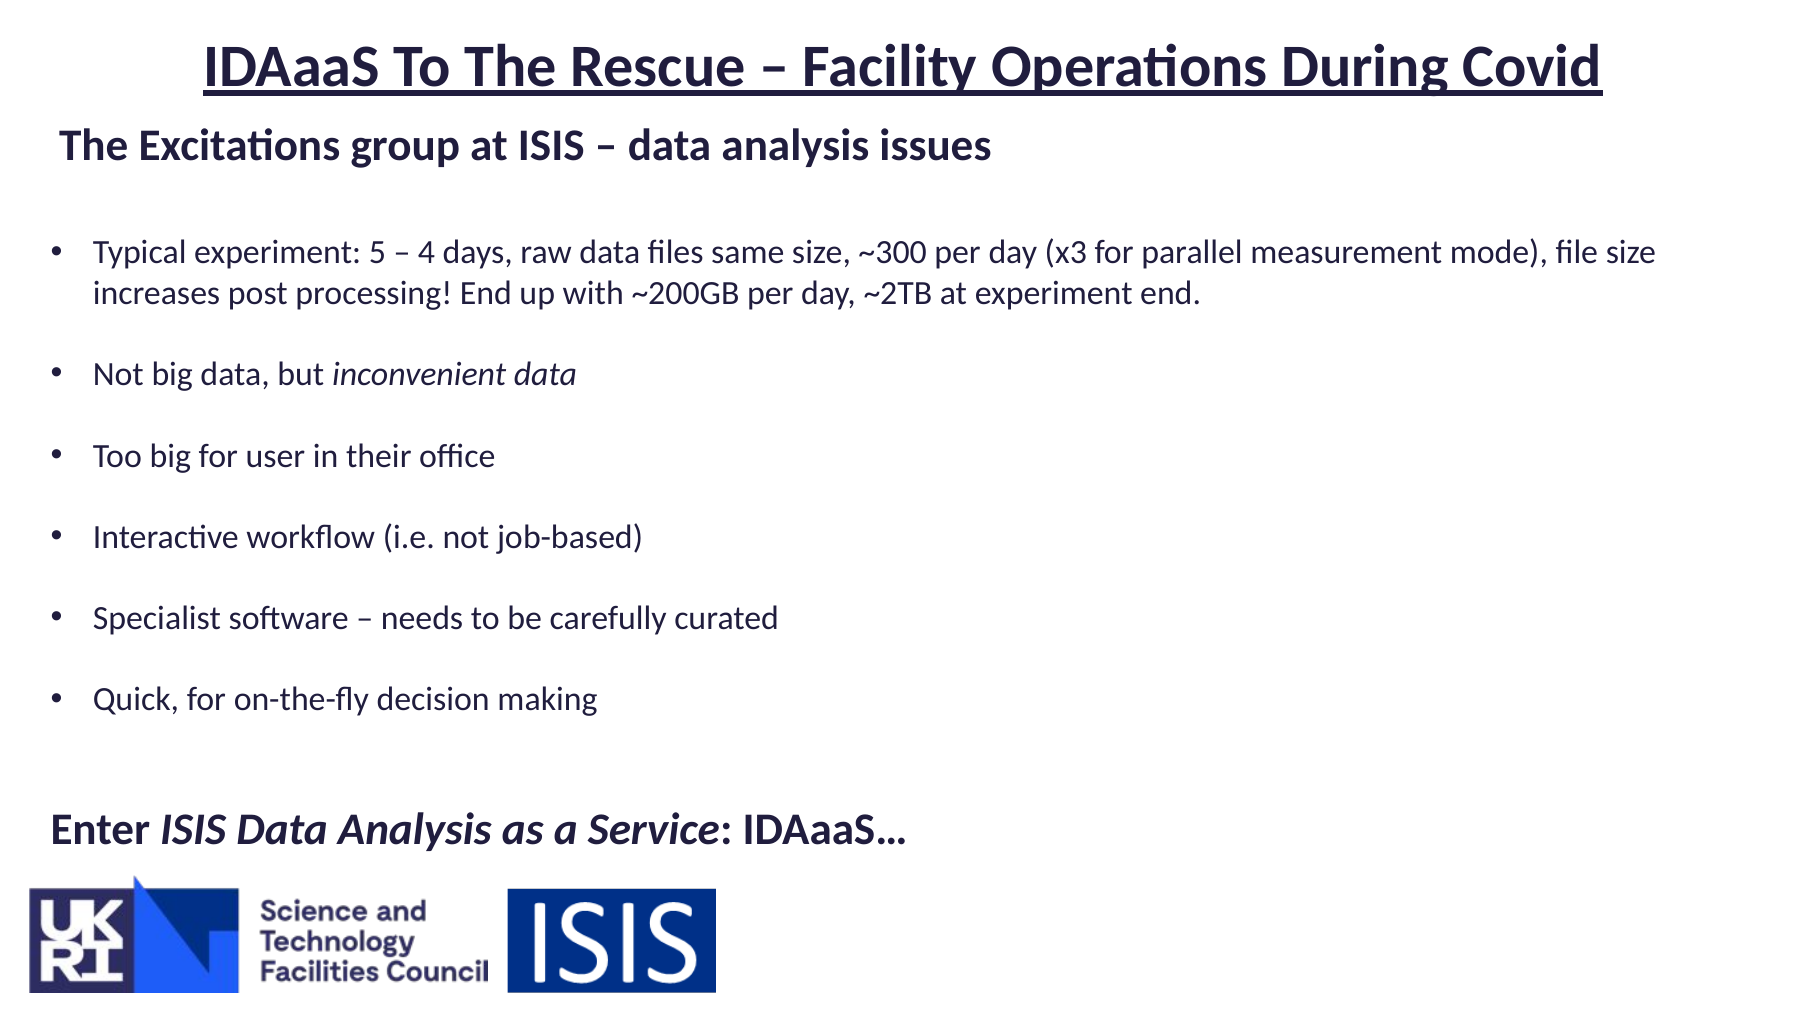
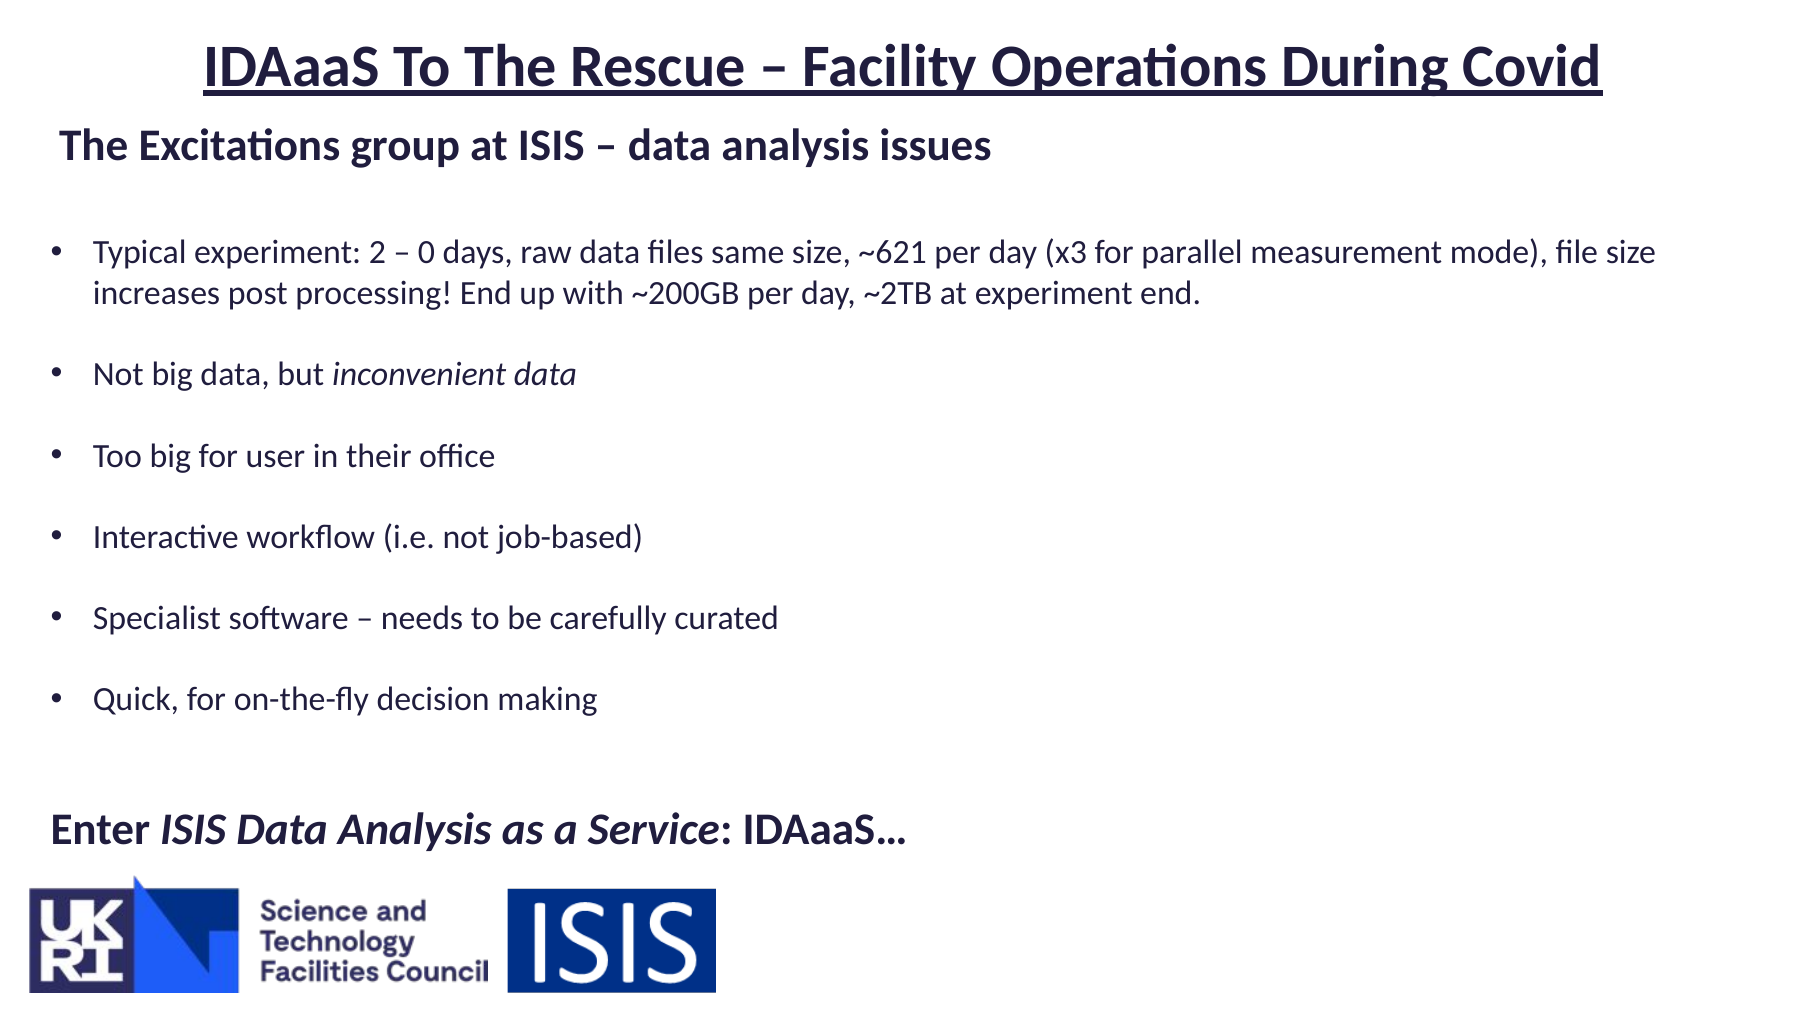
5: 5 -> 2 (377, 253)
4: 4 -> 0 (426, 253)
~300: ~300 -> ~621 (893, 253)
